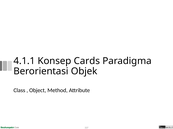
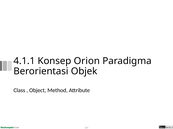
Cards: Cards -> Orion (87, 61)
